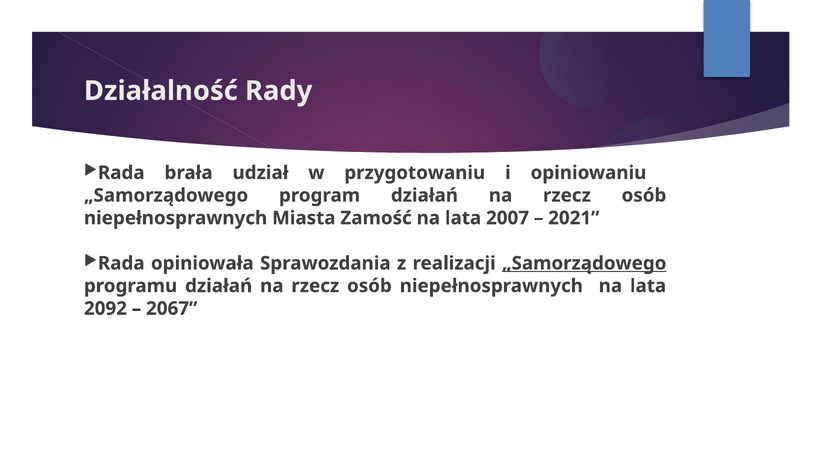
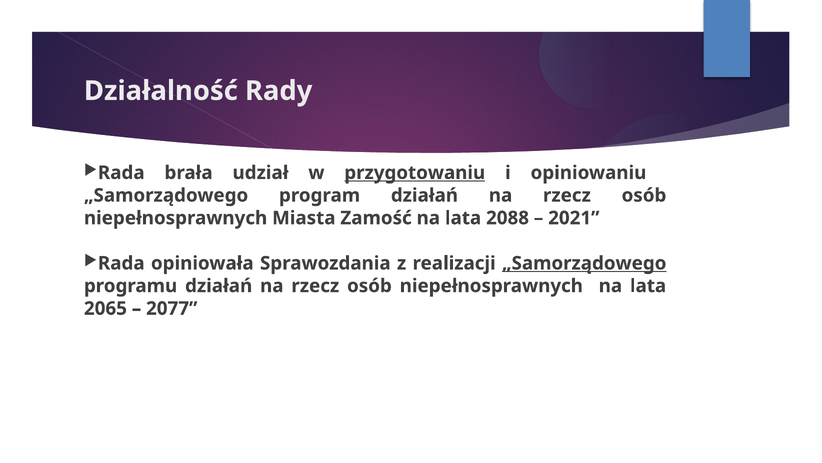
przygotowaniu underline: none -> present (415, 173)
2007: 2007 -> 2088 (508, 218)
2092: 2092 -> 2065 (105, 308)
2067: 2067 -> 2077 (172, 308)
